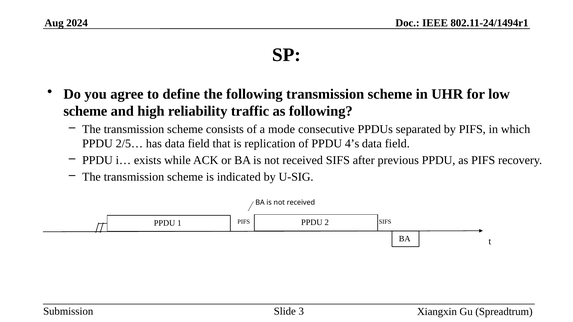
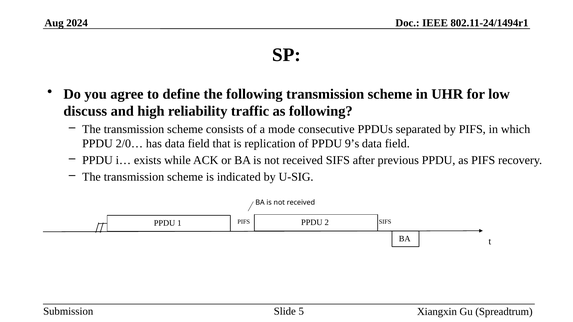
scheme: scheme -> discuss (85, 111)
2/5…: 2/5… -> 2/0… (129, 144)
4’s: 4’s -> 9’s (352, 144)
3: 3 -> 5 (301, 312)
